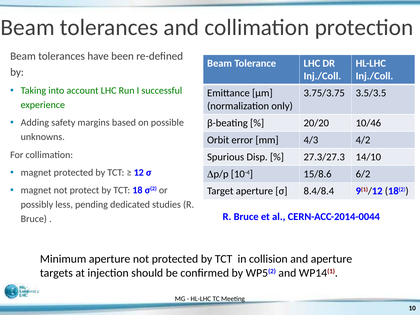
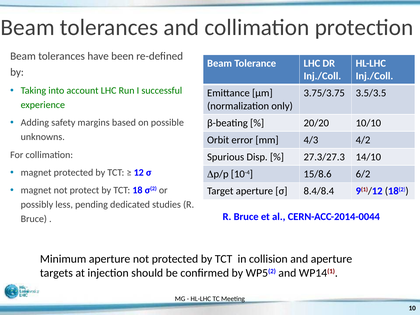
10/46: 10/46 -> 10/10 (368, 123)
